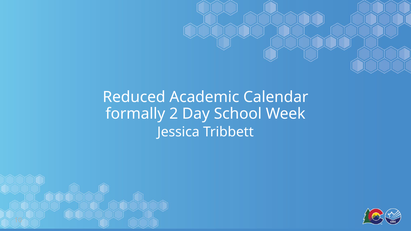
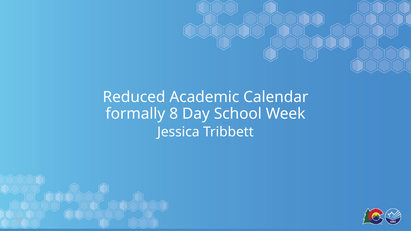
2: 2 -> 8 (174, 114)
